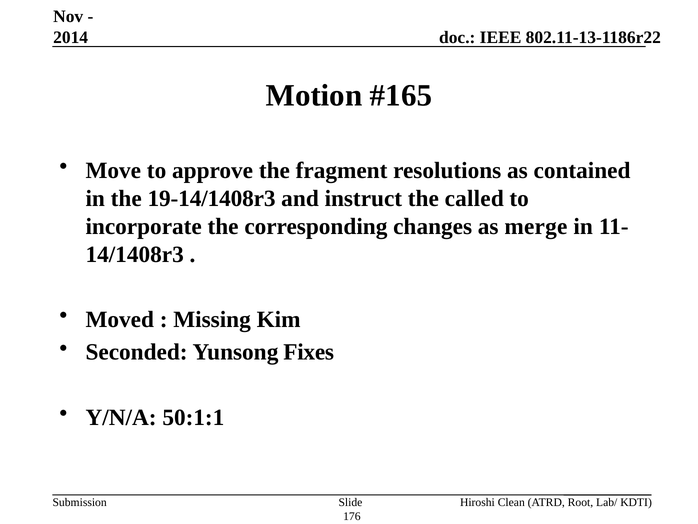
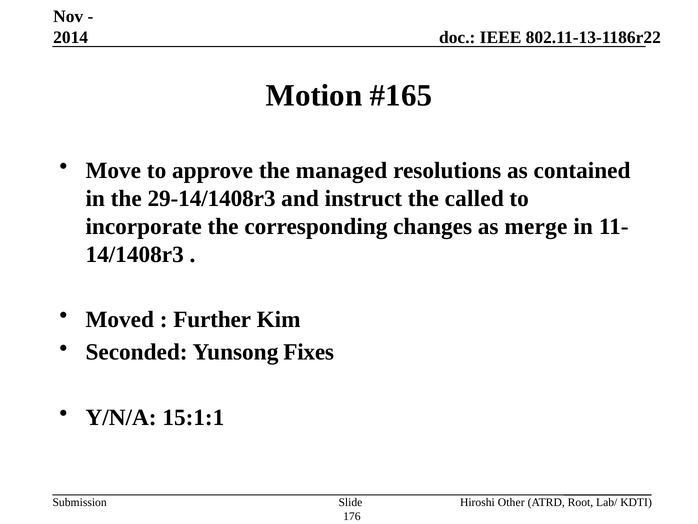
fragment: fragment -> managed (341, 170)
19-14/1408r3: 19-14/1408r3 -> 29-14/1408r3 (212, 198)
Missing: Missing -> Further (212, 319)
50:1:1: 50:1:1 -> 15:1:1 (193, 417)
Clean: Clean -> Other (511, 502)
